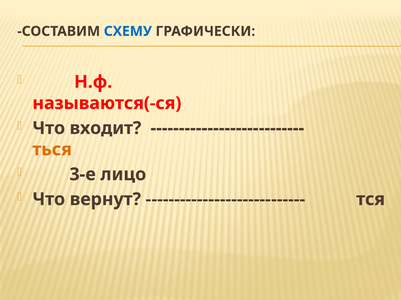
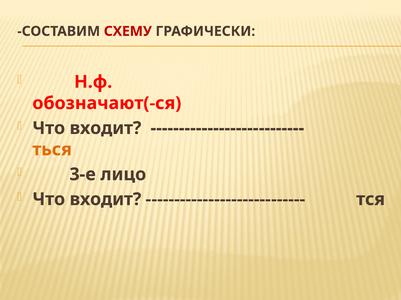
СХЕМУ colour: blue -> red (128, 31)
называются(-ся: называются(-ся -> обозначают(-ся (107, 103)
вернут: вернут -> входит (105, 200)
